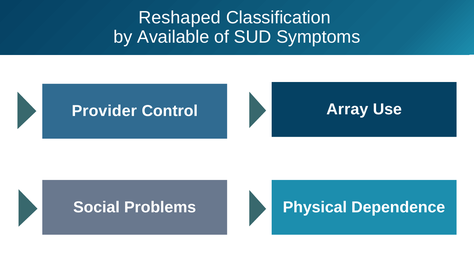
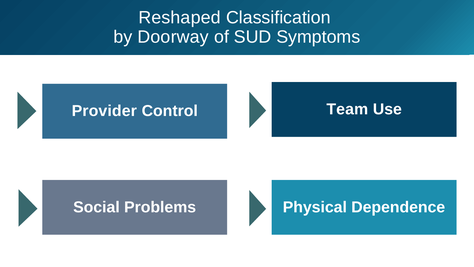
Available: Available -> Doorway (173, 37)
Array: Array -> Team (347, 109)
